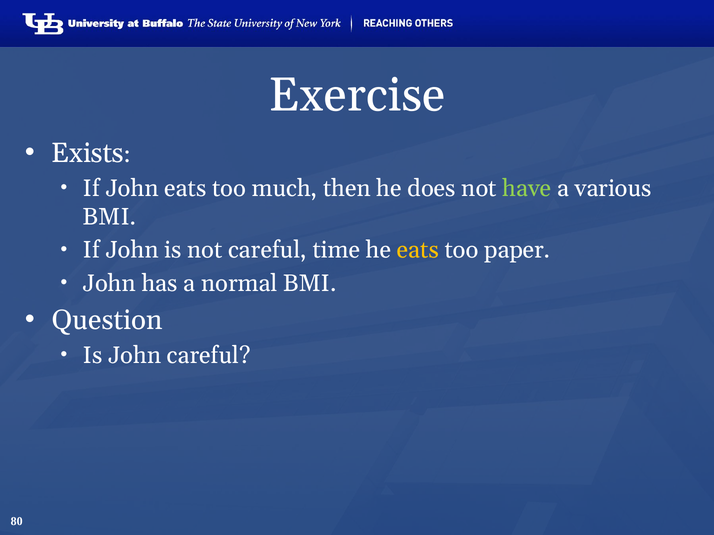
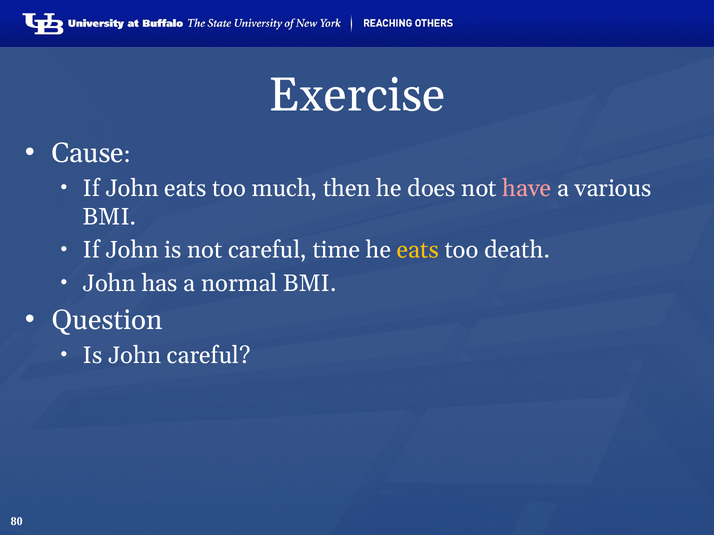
Exists: Exists -> Cause (88, 153)
have colour: light green -> pink (527, 188)
paper: paper -> death (517, 250)
